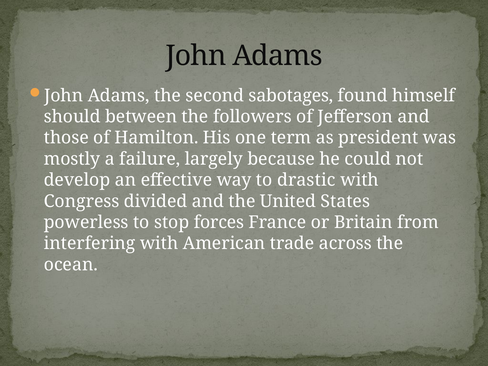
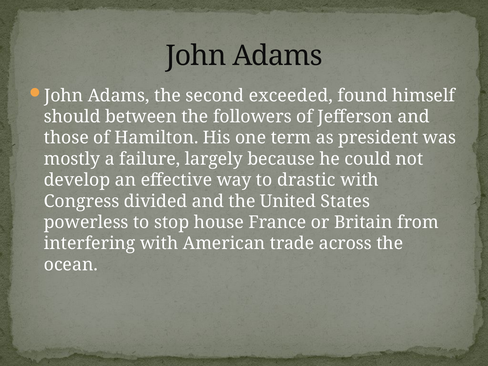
sabotages: sabotages -> exceeded (291, 96)
forces: forces -> house (219, 222)
